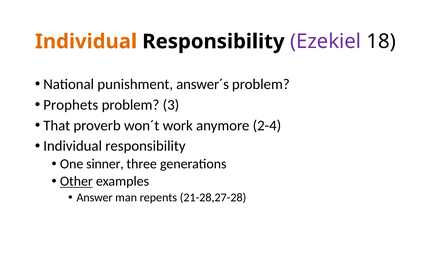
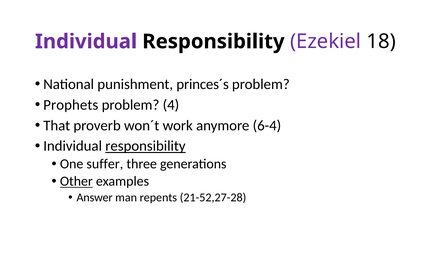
Individual colour: orange -> purple (86, 41)
answer´s: answer´s -> princes´s (203, 84)
3: 3 -> 4 (171, 105)
2-4: 2-4 -> 6-4 (267, 125)
responsibility underline: none -> present (145, 146)
sinner: sinner -> suffer (105, 164)
21-28,27-28: 21-28,27-28 -> 21-52,27-28 (213, 197)
